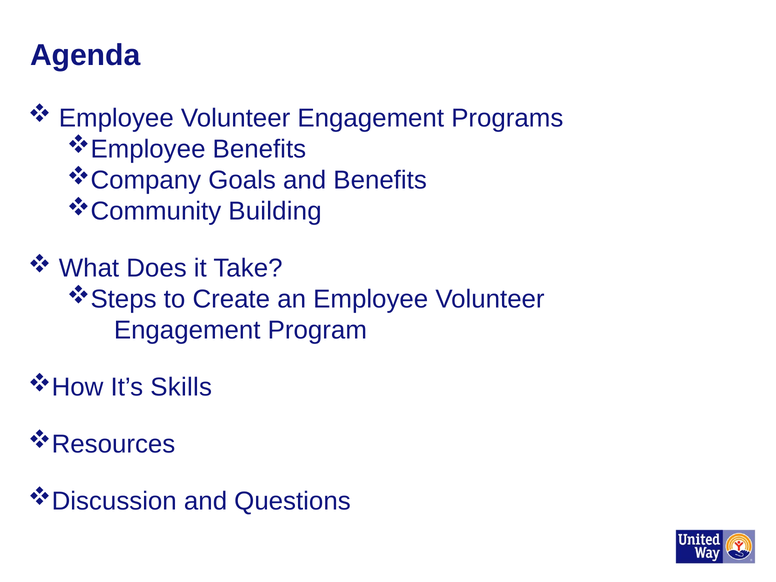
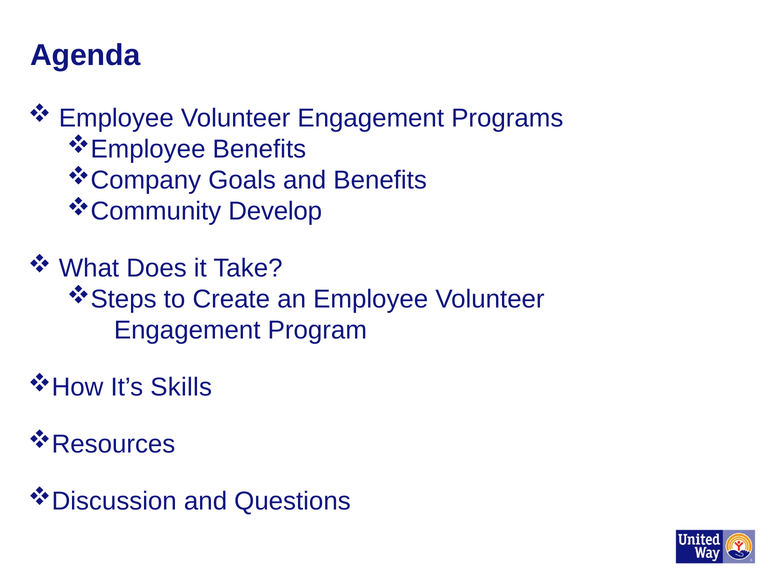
Building: Building -> Develop (275, 211)
